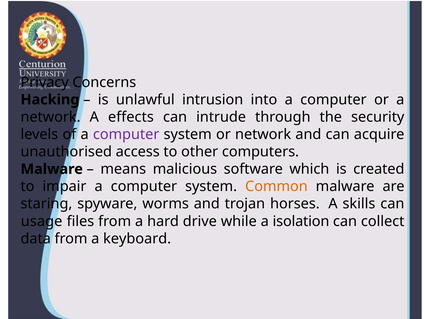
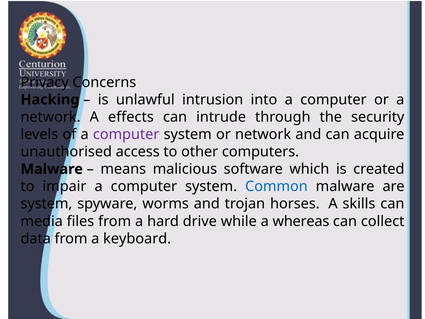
Common colour: orange -> blue (276, 186)
staring: staring -> system (46, 204)
usage: usage -> media (42, 221)
isolation: isolation -> whereas (301, 221)
